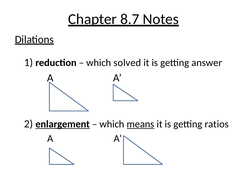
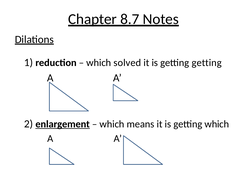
getting answer: answer -> getting (207, 63)
means underline: present -> none (141, 124)
getting ratios: ratios -> which (217, 124)
